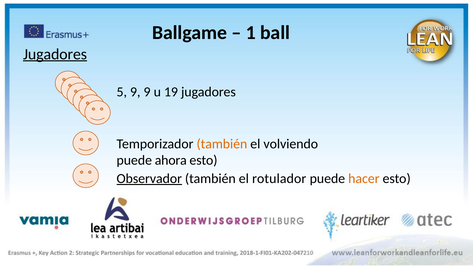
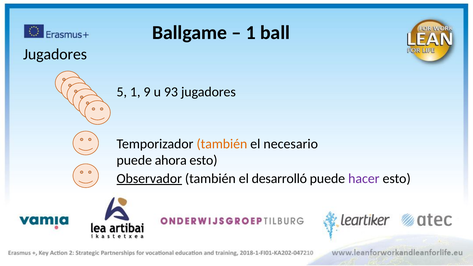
Jugadores underline: present -> none (55, 54)
5 9: 9 -> 1 (135, 92)
19: 19 -> 93 (171, 92)
volviendo: volviendo -> necesario (291, 144)
rotulador: rotulador -> desarrolló (279, 179)
hacer colour: orange -> purple (364, 179)
